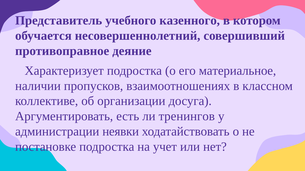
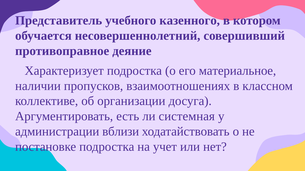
тренингов: тренингов -> системная (187, 117)
неявки: неявки -> вблизи (121, 132)
